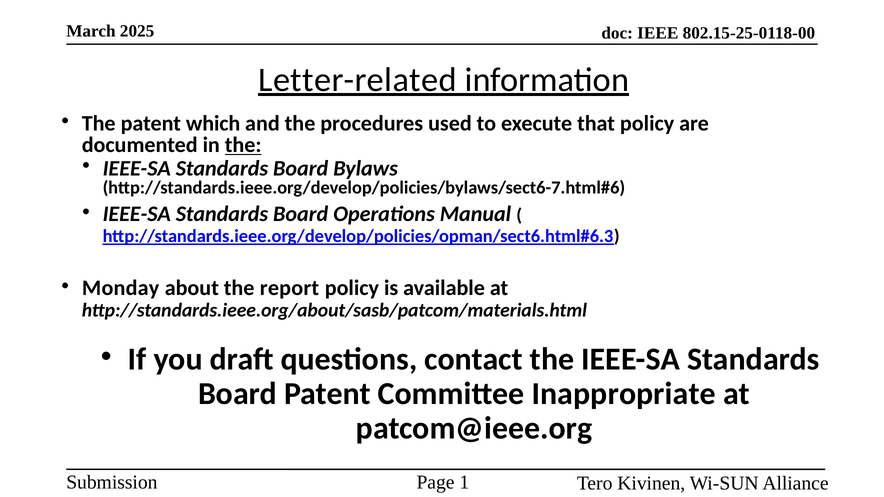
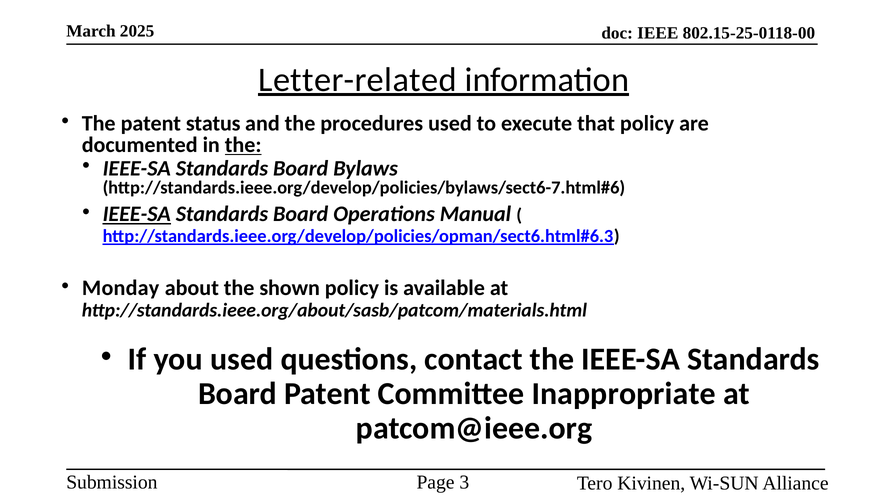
which: which -> status (213, 124)
IEEE-SA underline: none -> present (137, 214)
report: report -> shown (290, 288)
you draft: draft -> used (242, 360)
1: 1 -> 3 (464, 483)
